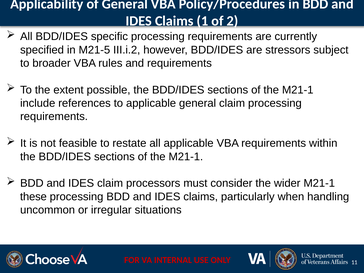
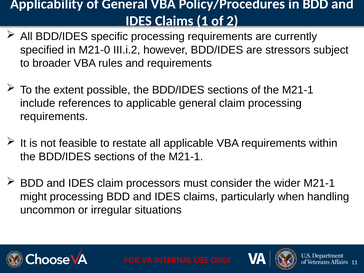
M21-5: M21-5 -> M21-0 (94, 50)
these: these -> might (33, 197)
